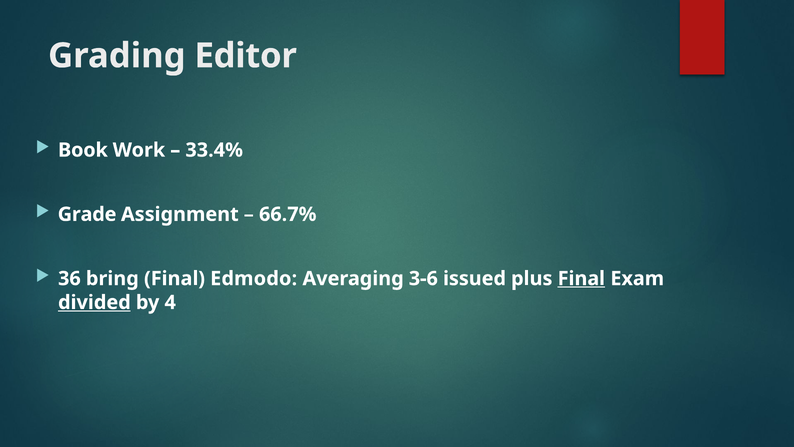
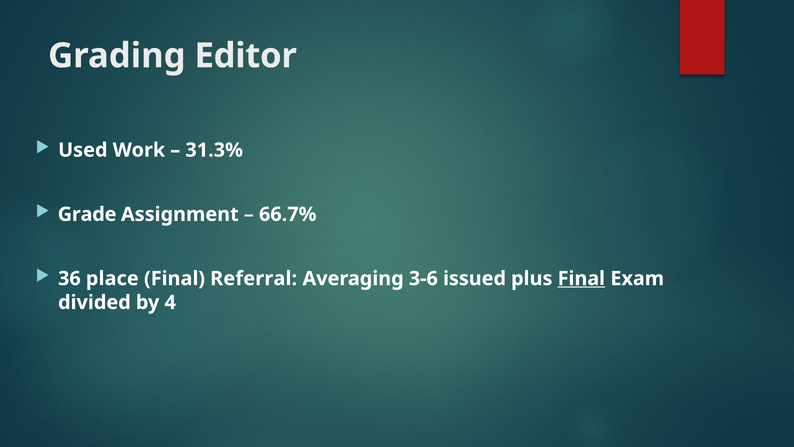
Book: Book -> Used (83, 150)
33.4%: 33.4% -> 31.3% (214, 150)
bring: bring -> place (112, 278)
Edmodo: Edmodo -> Referral (254, 278)
divided underline: present -> none (94, 302)
